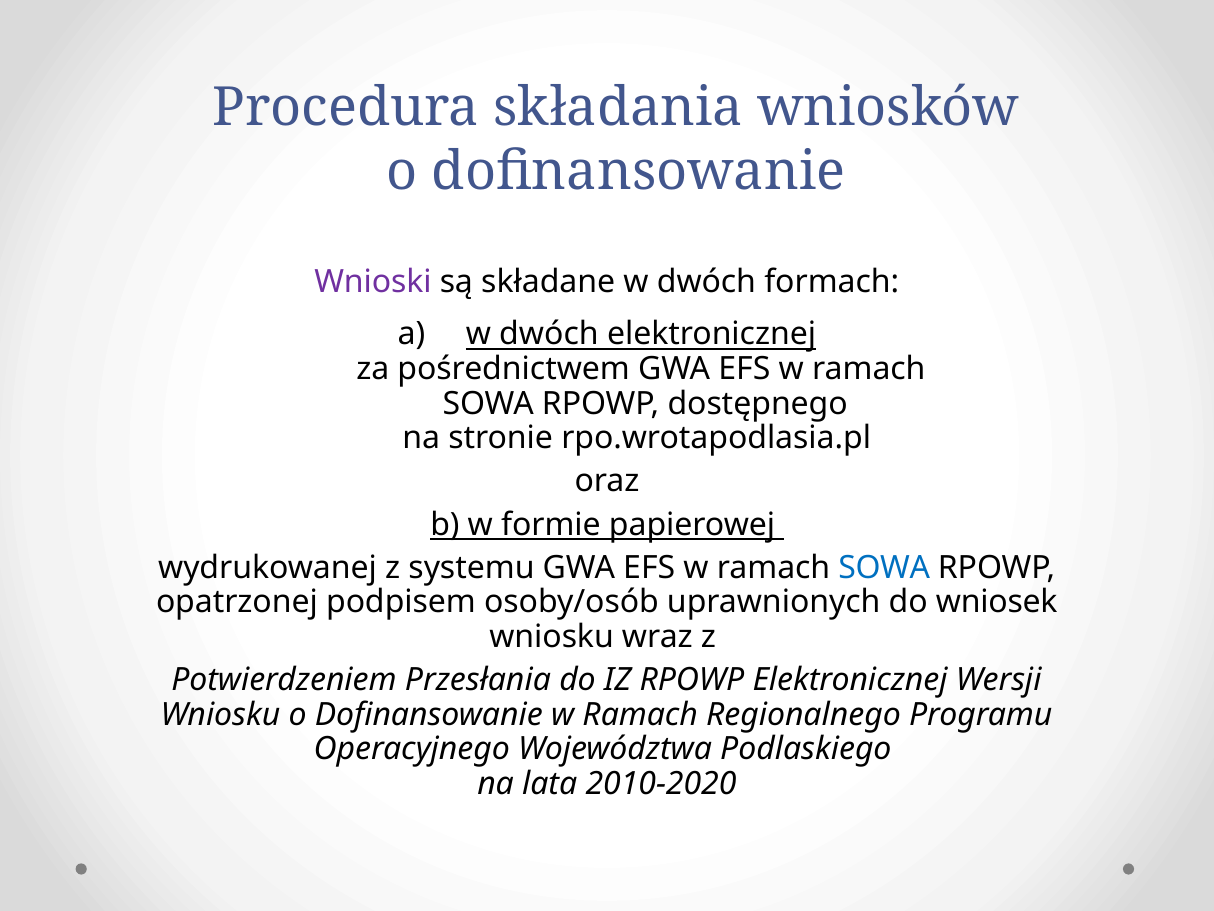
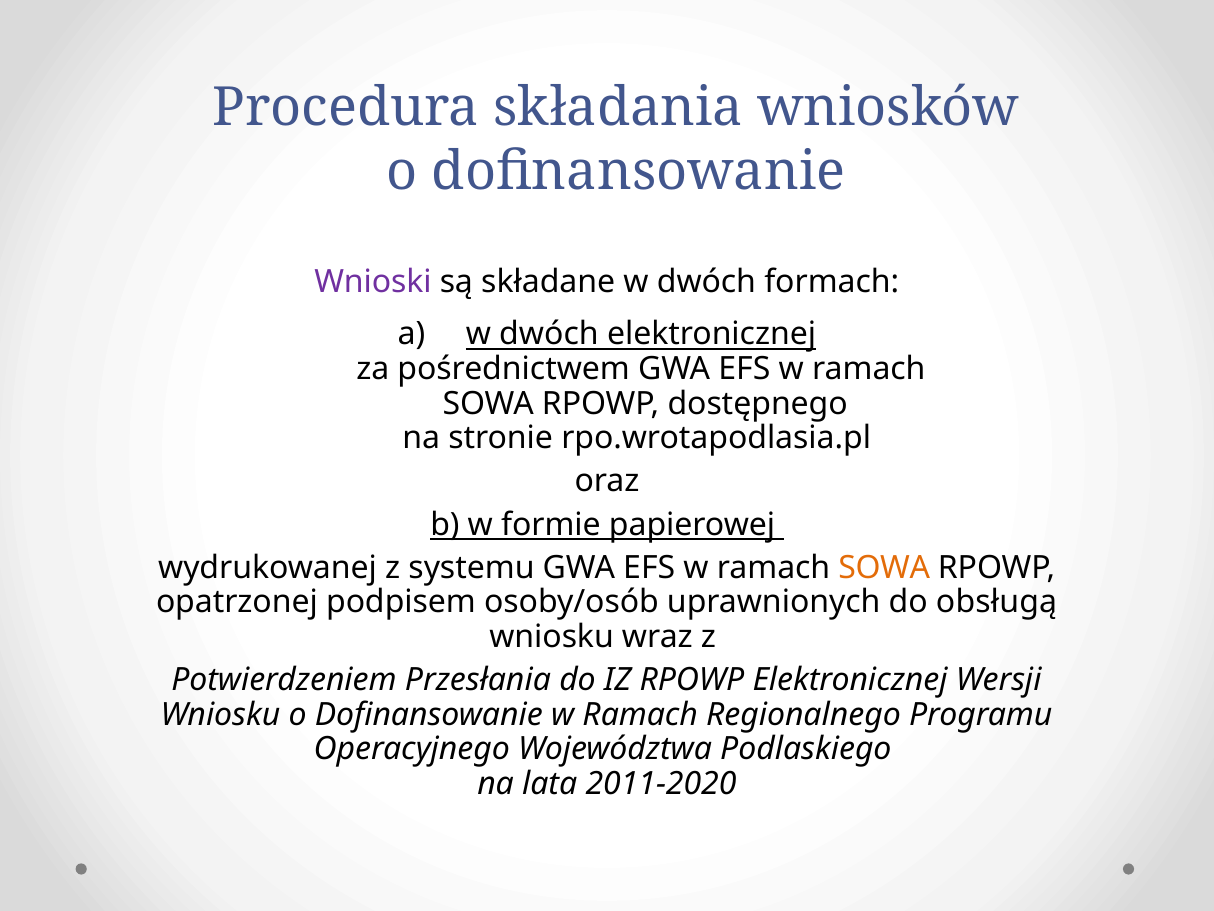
SOWA colour: blue -> orange (884, 567)
wniosek: wniosek -> obsługą (997, 602)
2010-2020: 2010-2020 -> 2011-2020 (661, 784)
